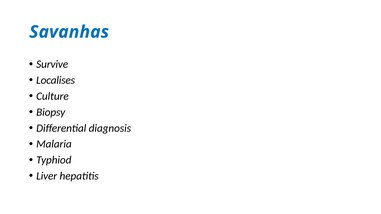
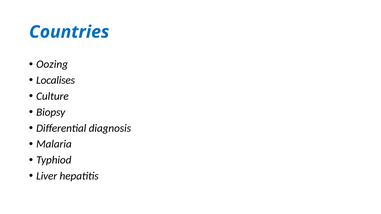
Savanhas: Savanhas -> Countries (69, 32)
Survive: Survive -> Oozing (52, 64)
